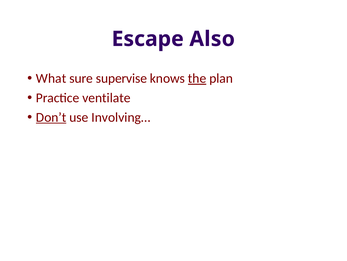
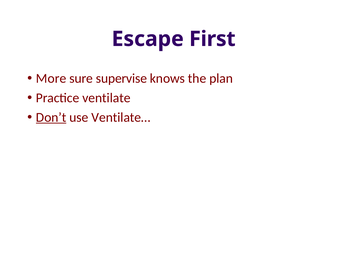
Also: Also -> First (212, 39)
What: What -> More (51, 78)
the underline: present -> none (197, 78)
Involving…: Involving… -> Ventilate… (121, 117)
